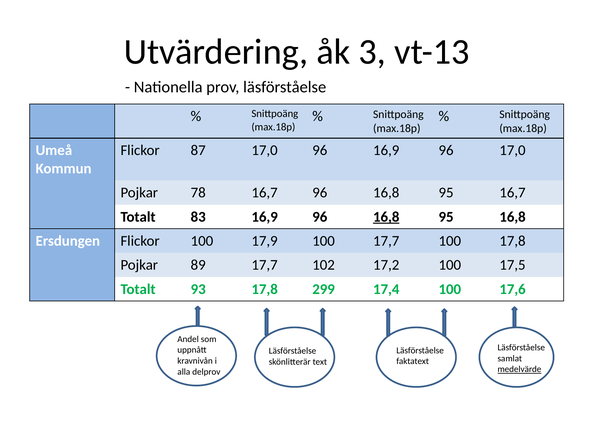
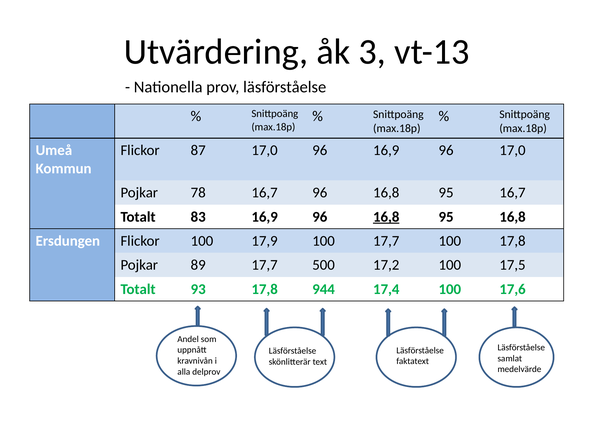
102: 102 -> 500 (324, 265)
299: 299 -> 944 (324, 289)
medelvärde underline: present -> none (519, 369)
